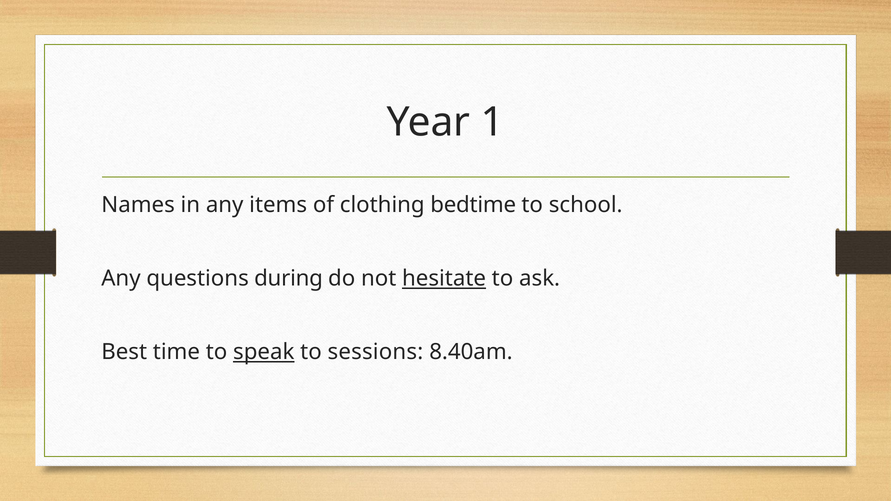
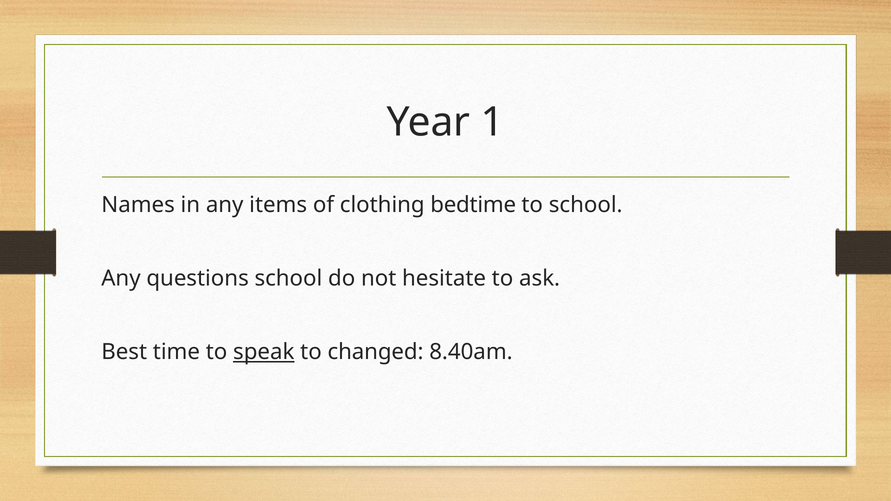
questions during: during -> school (288, 279)
hesitate underline: present -> none (444, 279)
sessions: sessions -> changed (376, 352)
